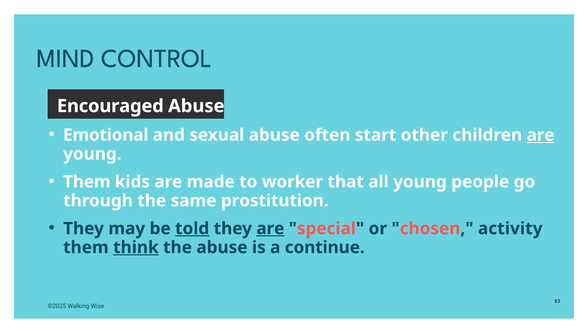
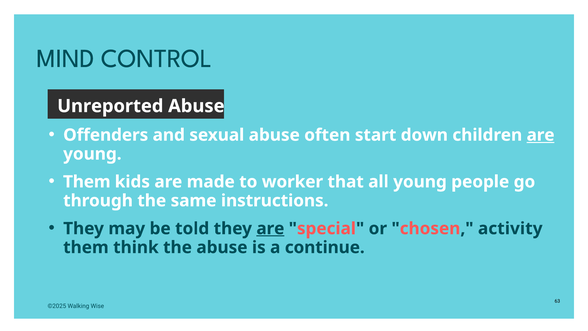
Encouraged: Encouraged -> Unreported (110, 106)
Emotional: Emotional -> Offenders (106, 135)
other: other -> down (424, 135)
prostitution: prostitution -> instructions (275, 201)
told underline: present -> none (192, 228)
think underline: present -> none (136, 247)
